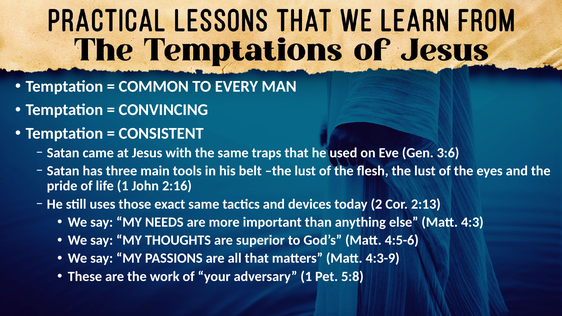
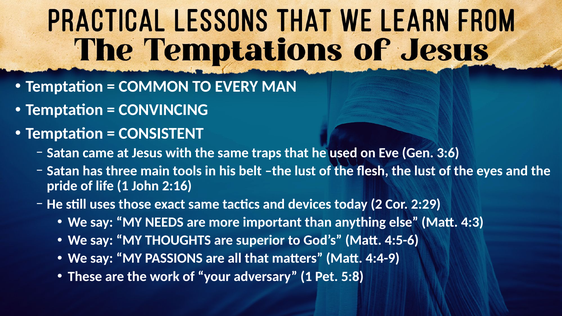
2:13: 2:13 -> 2:29 (426, 204)
4:3-9: 4:3-9 -> 4:4-9 (383, 258)
